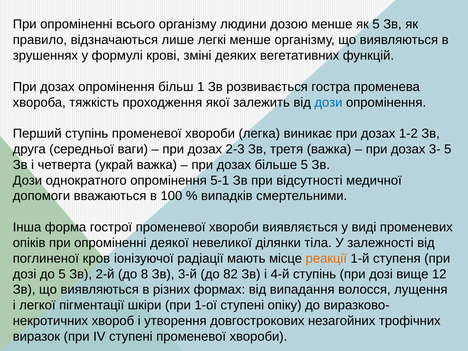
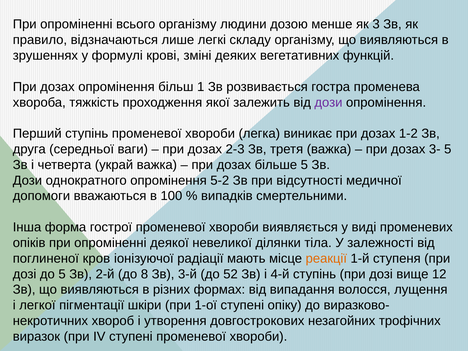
як 5: 5 -> 3 (376, 24)
легкі менше: менше -> складу (250, 40)
дози colour: blue -> purple (328, 102)
5-1: 5-1 -> 5-2 (220, 180)
82: 82 -> 52 (231, 274)
